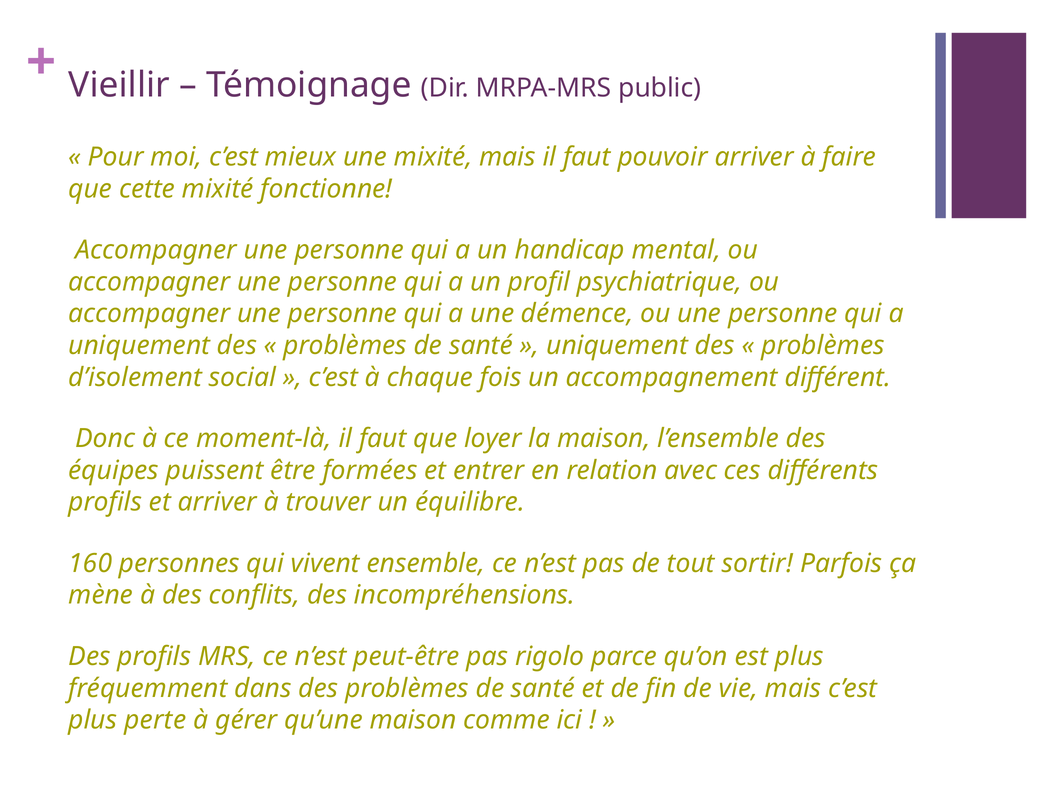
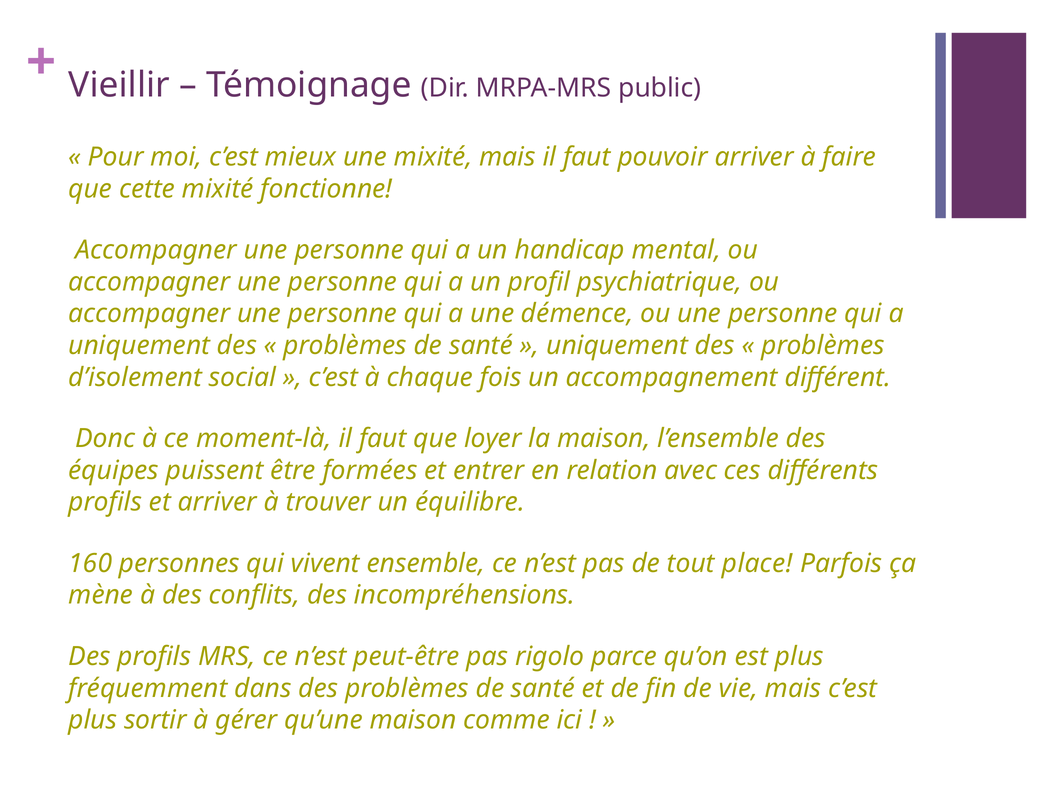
sortir: sortir -> place (757, 563)
perte: perte -> sortir (155, 720)
